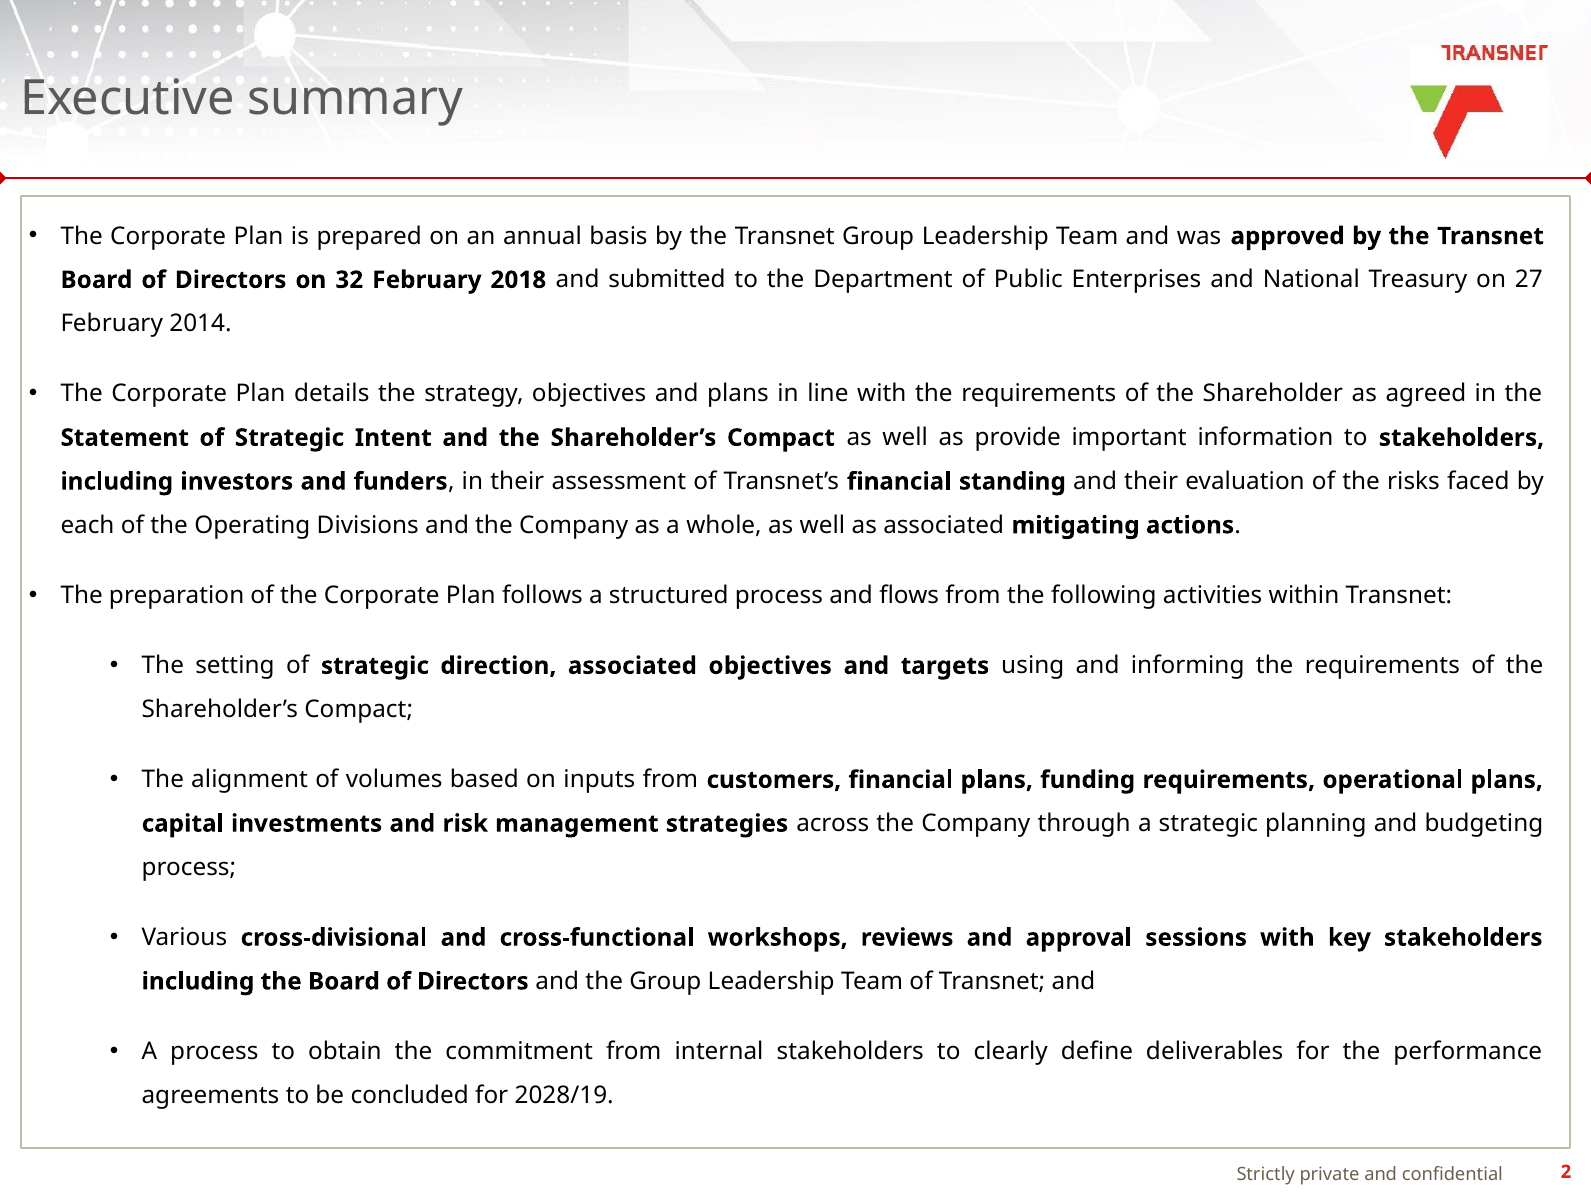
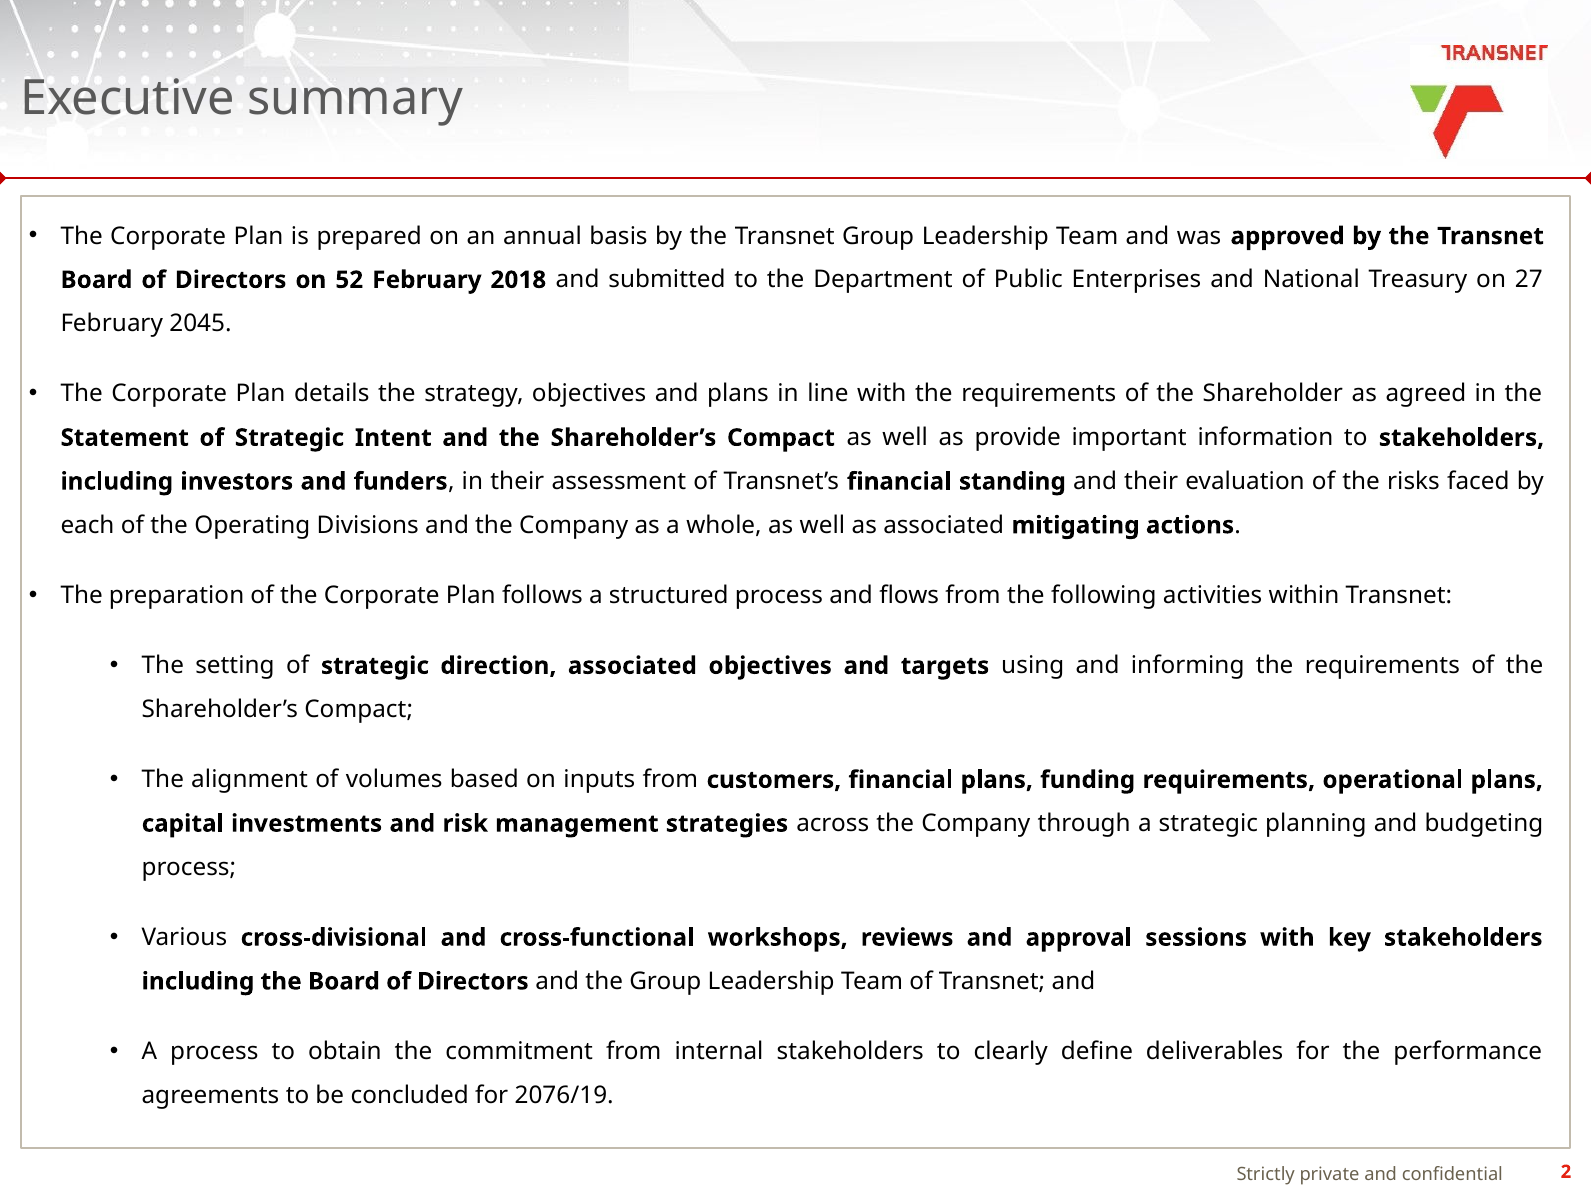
32: 32 -> 52 (349, 280)
2014: 2014 -> 2045 (200, 324)
2028/19: 2028/19 -> 2076/19 (564, 1096)
